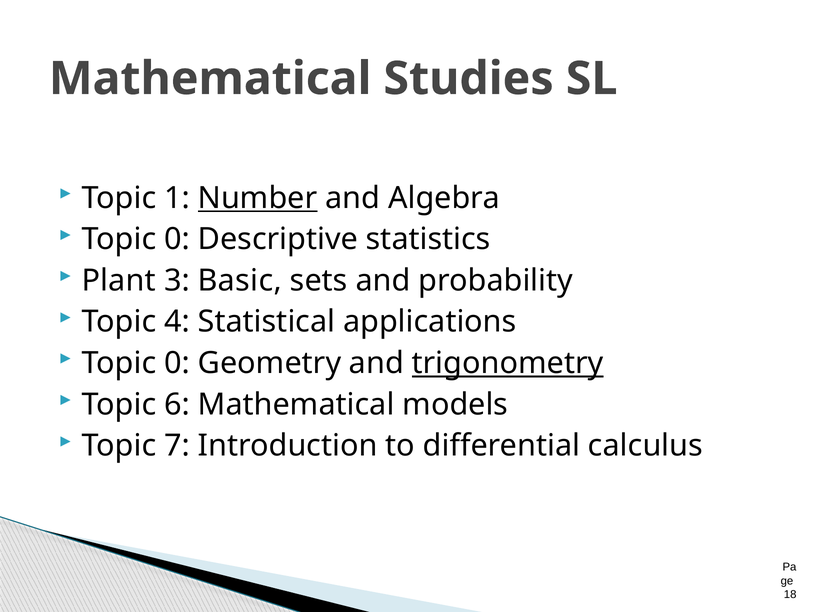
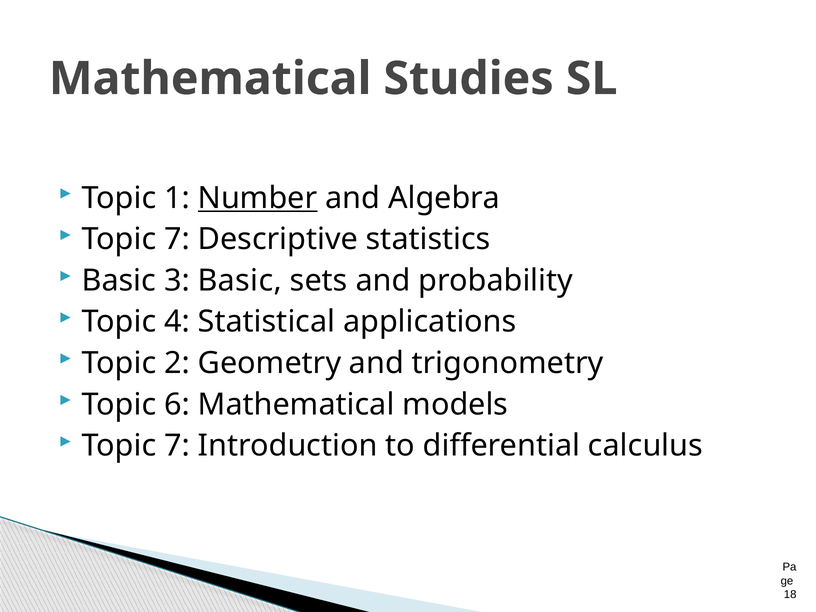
0: 0 -> 7 (177, 239)
Plant: Plant -> Basic (119, 281)
0: 0 -> 2 (177, 363)
trigonometry underline: present -> none (508, 363)
